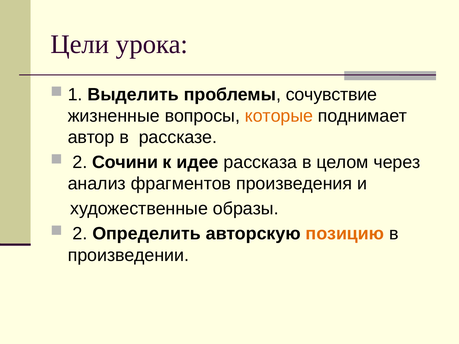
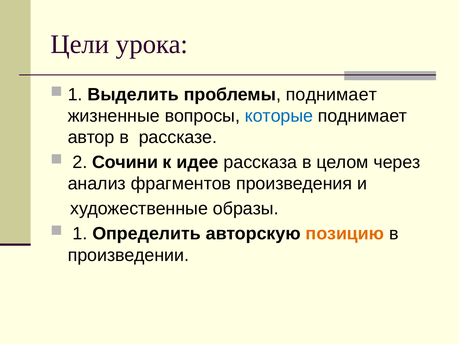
проблемы сочувствие: сочувствие -> поднимает (331, 95)
которые colour: orange -> blue (279, 116)
2: 2 -> 1 (80, 234)
